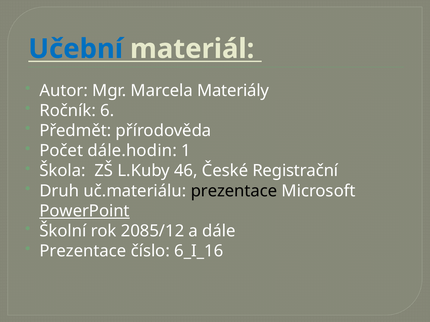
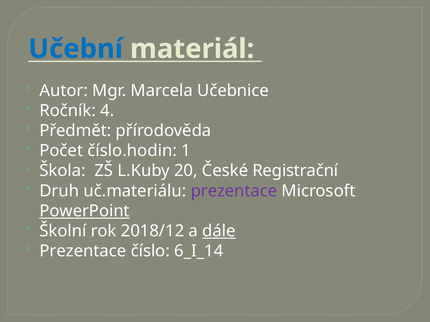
Materiály: Materiály -> Učebnice (233, 91)
6: 6 -> 4 (107, 111)
dále.hodin: dále.hodin -> číslo.hodin (132, 151)
46: 46 -> 20 (186, 171)
prezentace colour: black -> purple (234, 191)
2085/12: 2085/12 -> 2018/12 (153, 231)
dále underline: none -> present (219, 231)
6_I_16: 6_I_16 -> 6_I_14 (199, 251)
